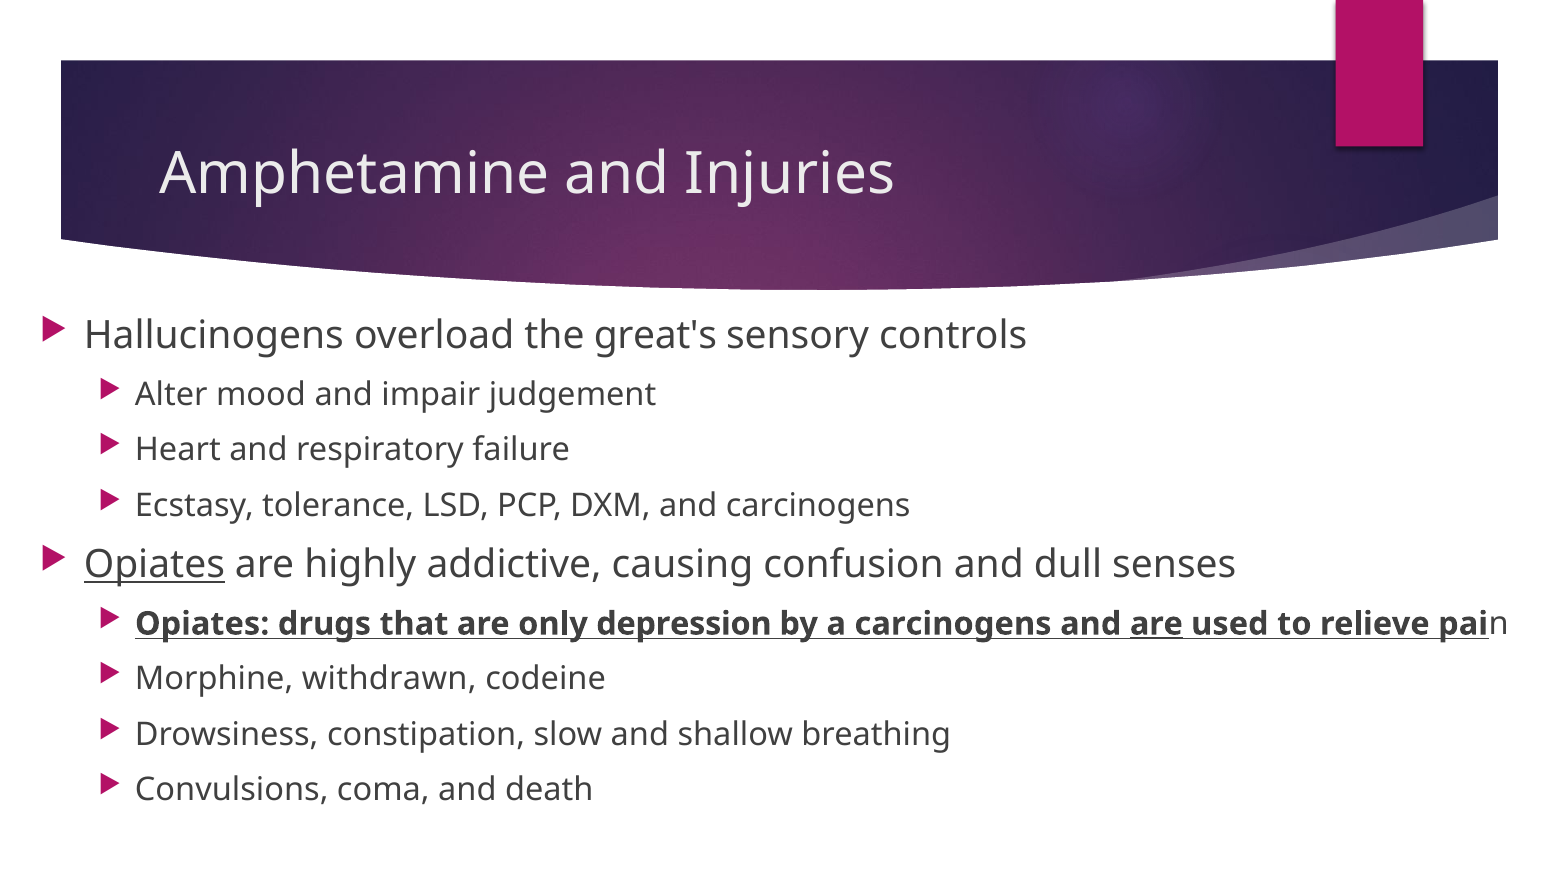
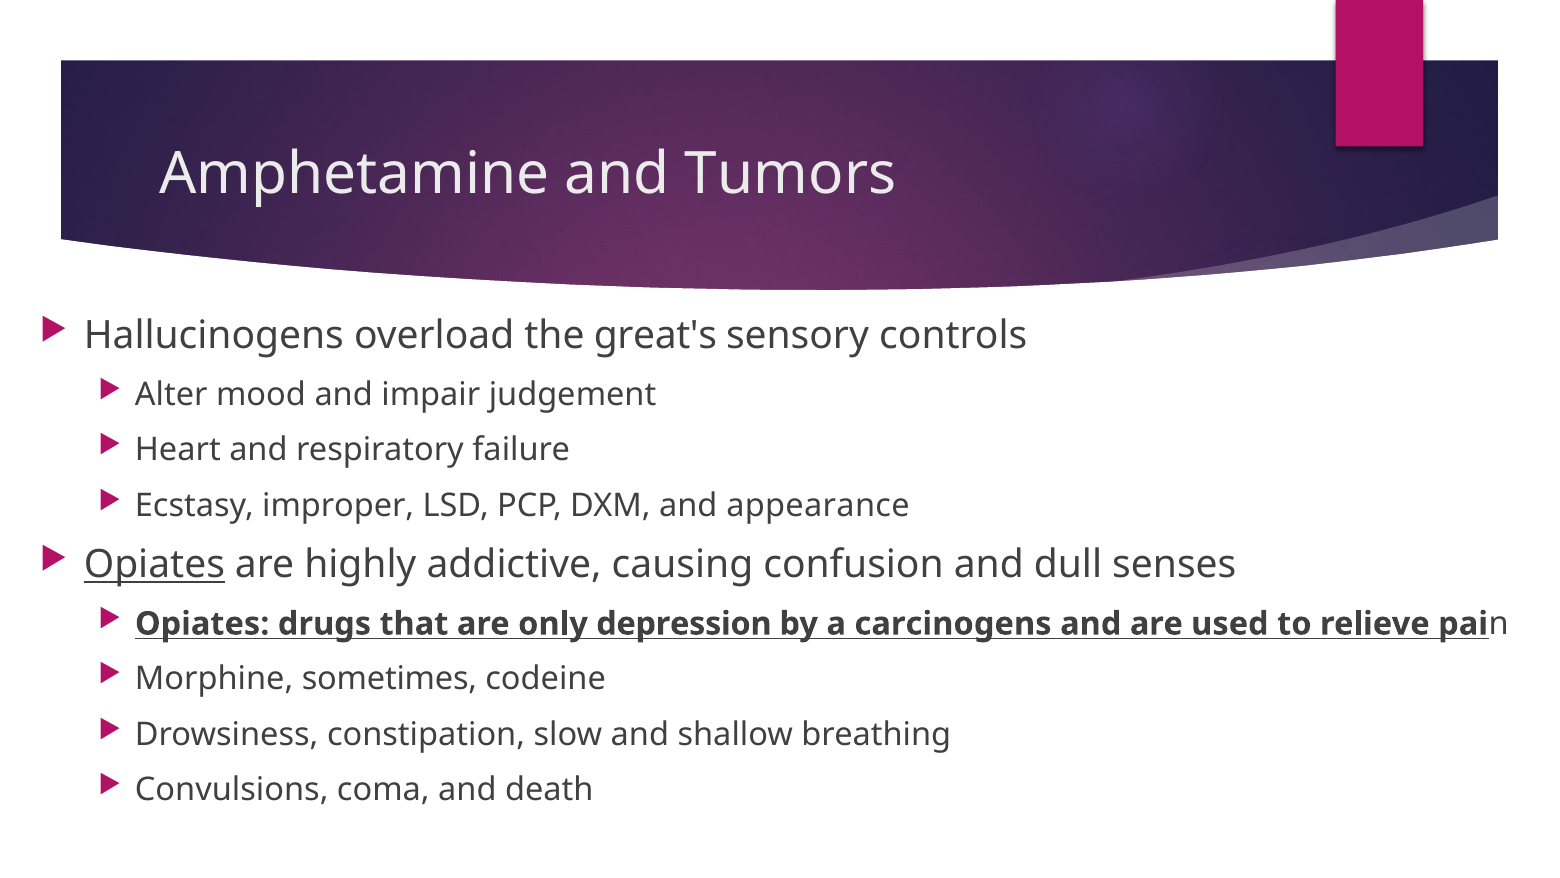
Injuries: Injuries -> Tumors (791, 174)
tolerance: tolerance -> improper (338, 505)
and carcinogens: carcinogens -> appearance (818, 505)
are underline: present -> none (1156, 623)
withdrawn: withdrawn -> sometimes (389, 679)
